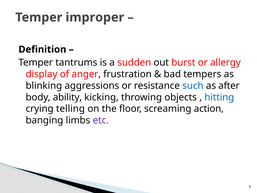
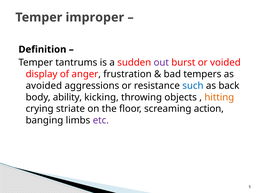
out colour: black -> purple (161, 62)
allergy: allergy -> voided (225, 62)
blinking: blinking -> avoided (44, 86)
after: after -> back (229, 86)
hitting colour: blue -> orange (219, 97)
telling: telling -> striate (70, 109)
